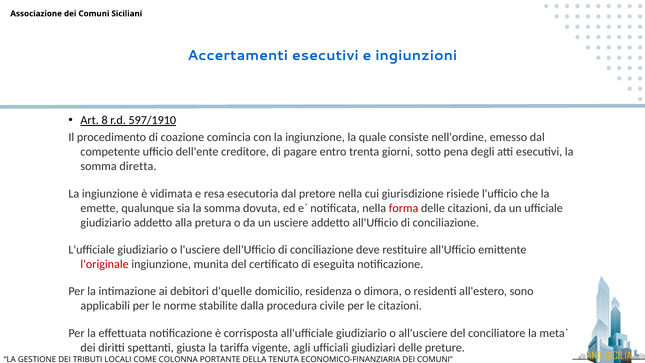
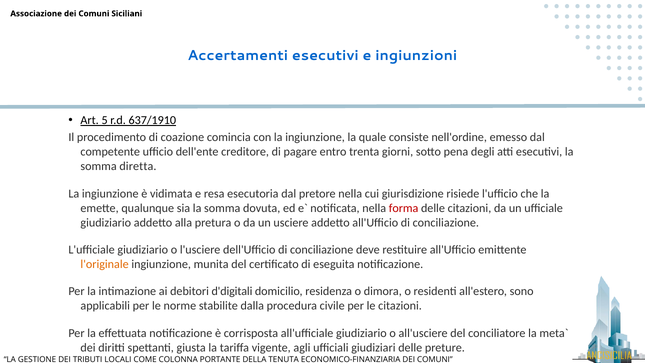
8: 8 -> 5 (105, 120)
597/1910: 597/1910 -> 637/1910 (152, 120)
l'originale colour: red -> orange (105, 264)
d'quelle: d'quelle -> d'digitali (232, 291)
